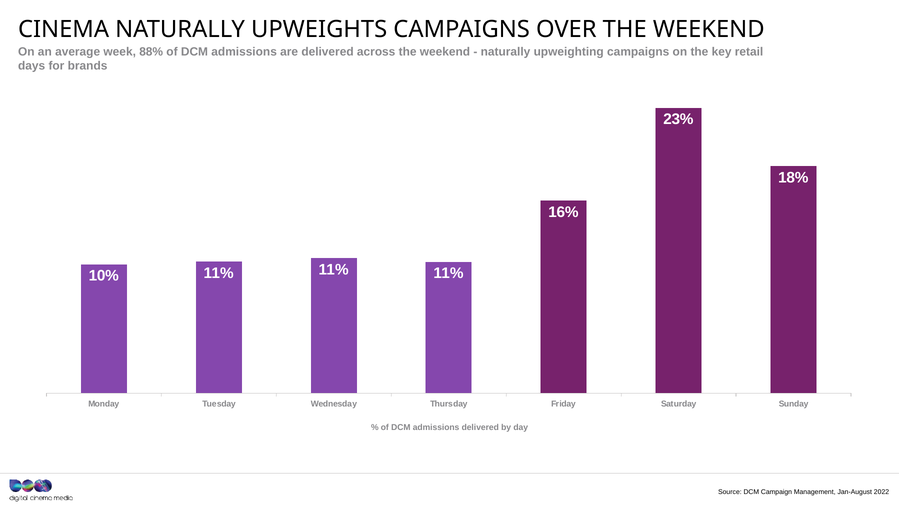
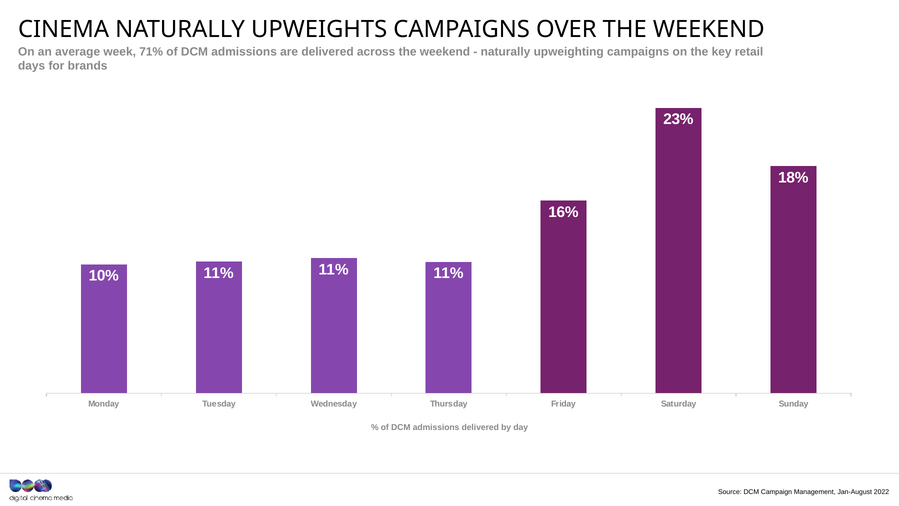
88%: 88% -> 71% (151, 52)
